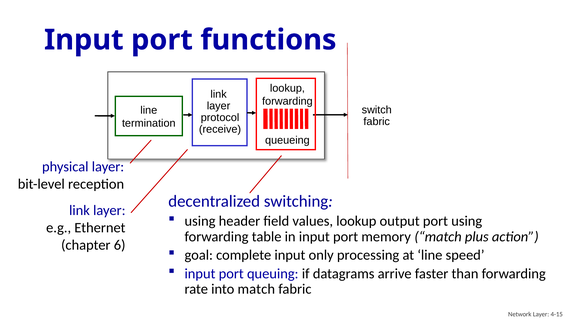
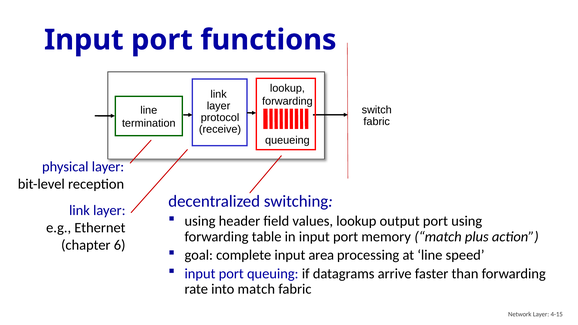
only: only -> area (321, 255)
